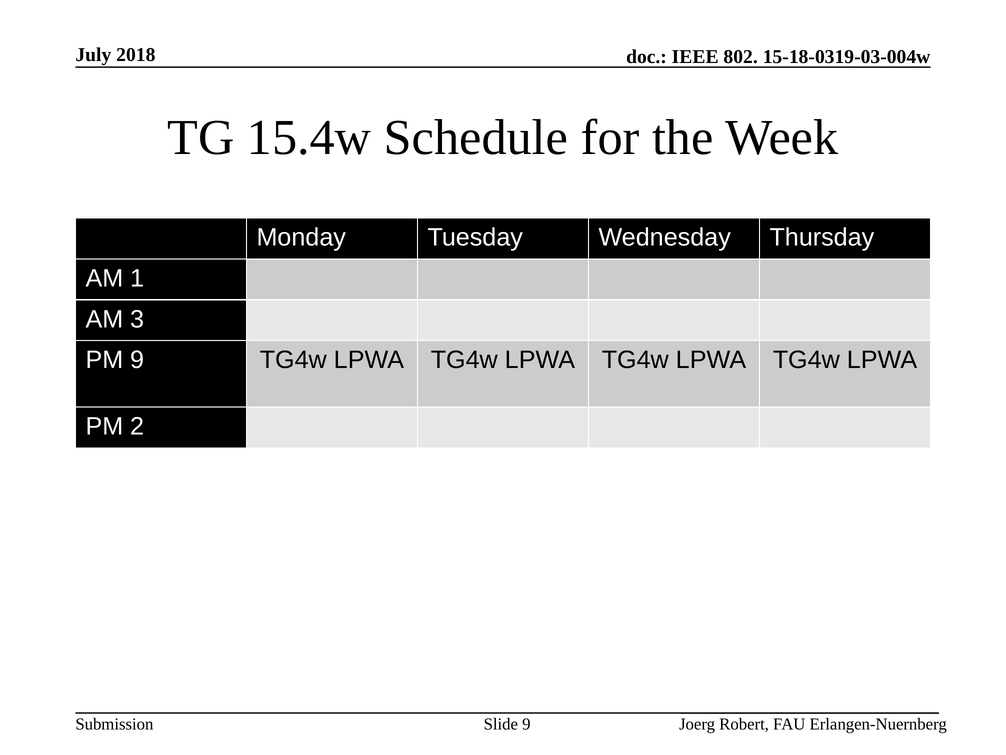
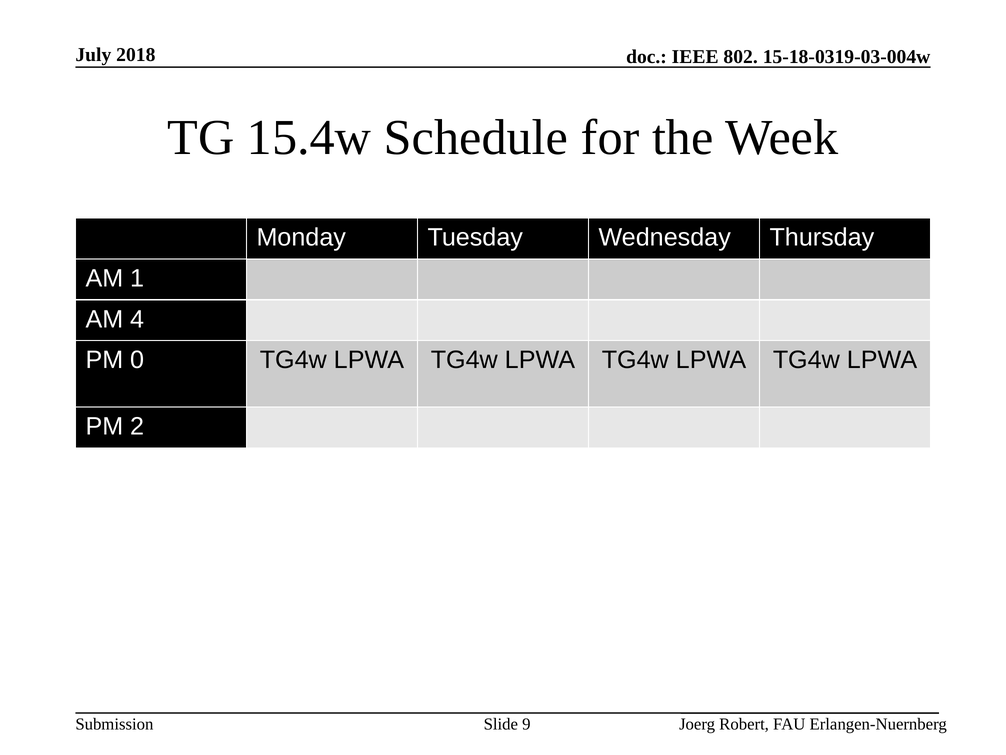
3: 3 -> 4 (137, 319)
PM 9: 9 -> 0 (137, 360)
